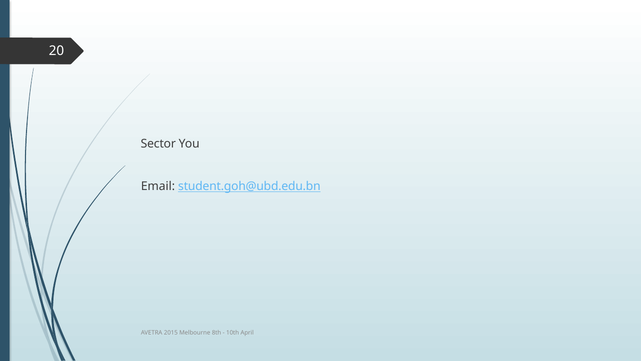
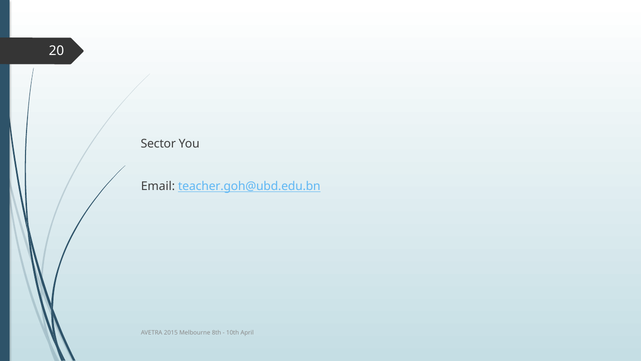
student.goh@ubd.edu.bn: student.goh@ubd.edu.bn -> teacher.goh@ubd.edu.bn (249, 186)
